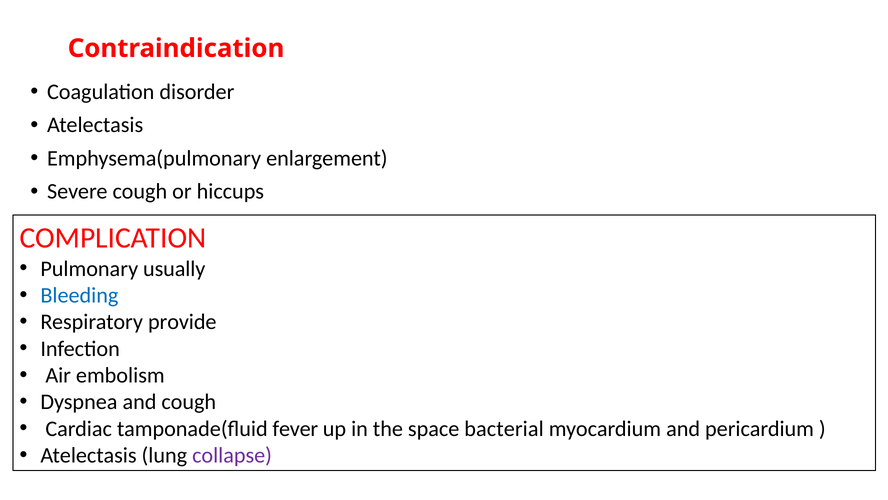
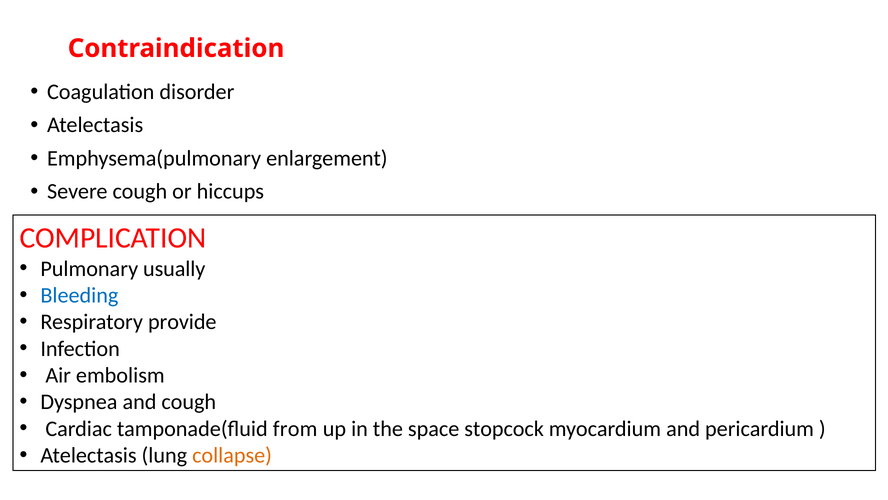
fever: fever -> from (295, 428)
bacterial: bacterial -> stopcock (504, 428)
collapse colour: purple -> orange (232, 455)
